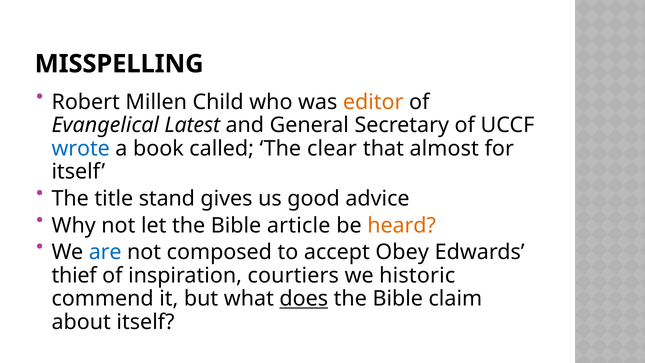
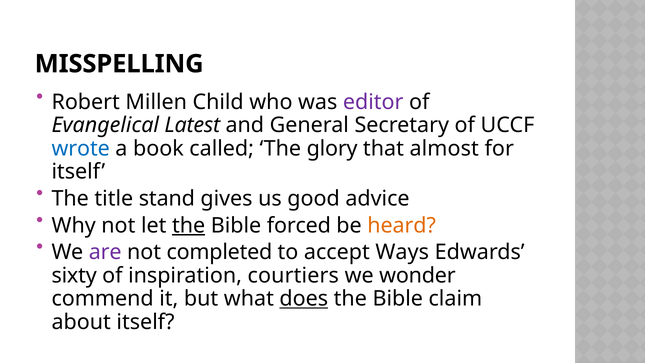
editor colour: orange -> purple (373, 102)
clear: clear -> glory (332, 148)
the underline: none -> present (189, 225)
article: article -> forced (299, 225)
are colour: blue -> purple (105, 252)
composed: composed -> completed (219, 252)
Obey: Obey -> Ways (402, 252)
thief: thief -> sixty (74, 275)
historic: historic -> wonder (417, 275)
